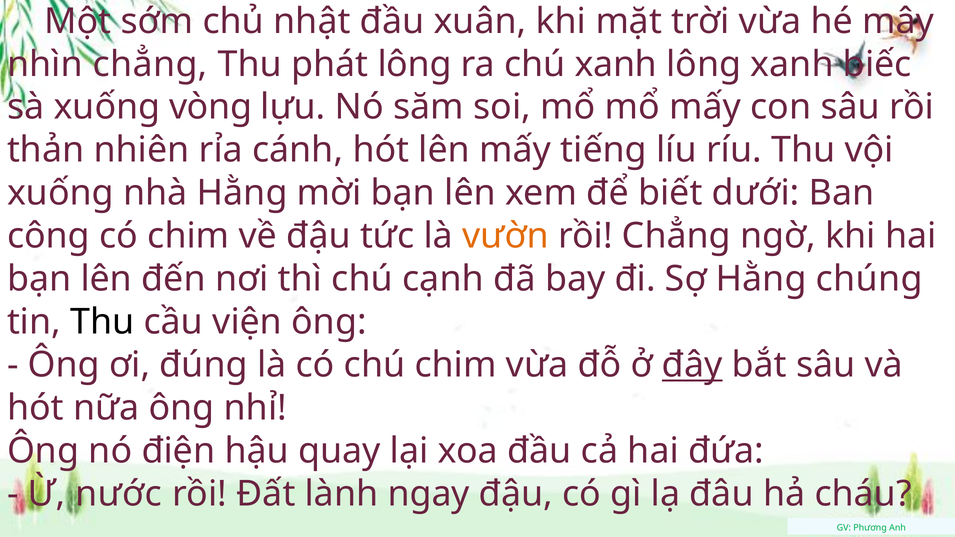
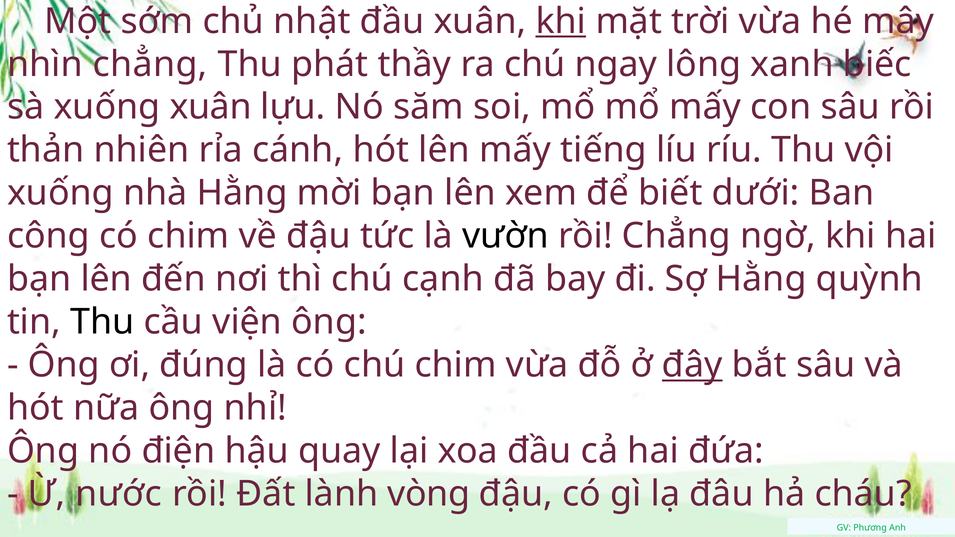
khi underline: none -> present (561, 21)
phát lông: lông -> thầy (414, 64)
chú xanh: xanh -> ngay (616, 64)
xuống vòng: vòng -> xuân (211, 107)
vườn colour: orange -> black (506, 236)
chúng: chúng -> quỳnh (869, 279)
ngay: ngay -> vòng (429, 494)
